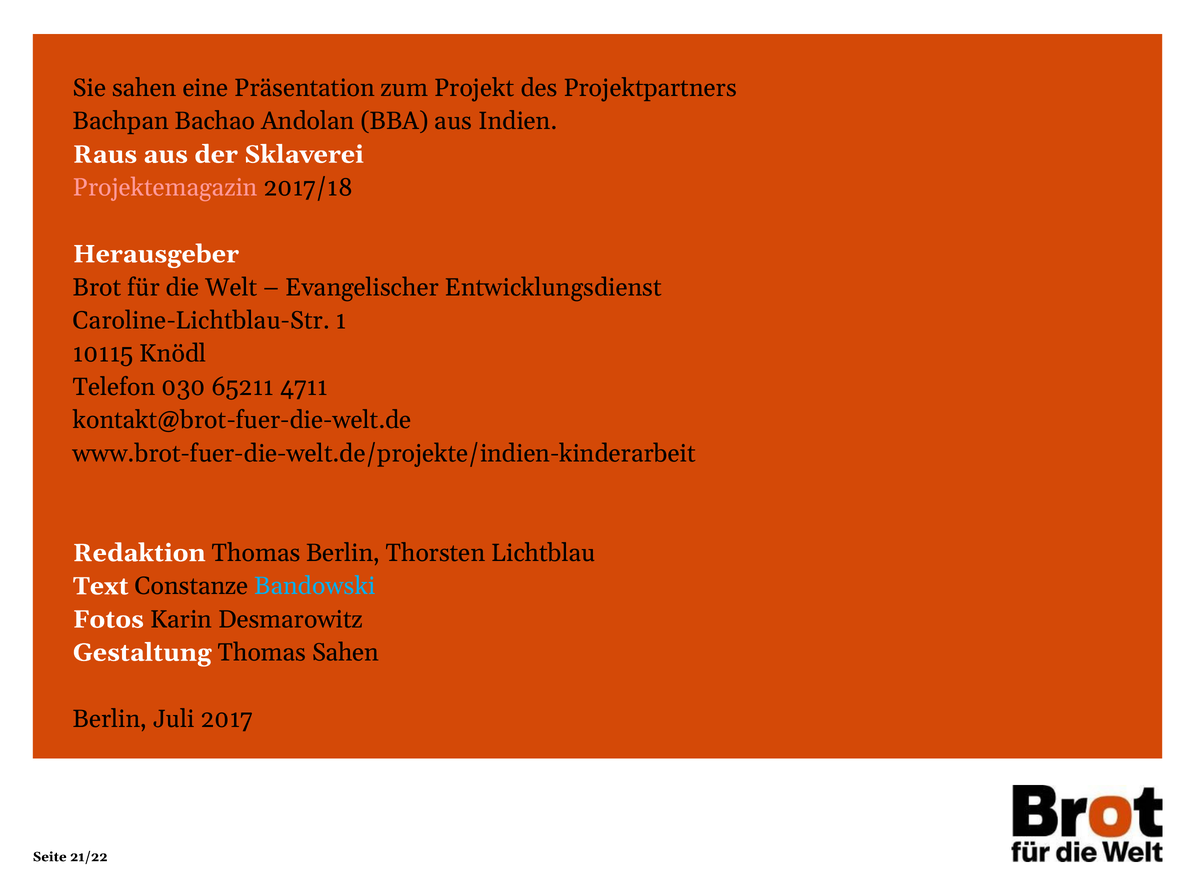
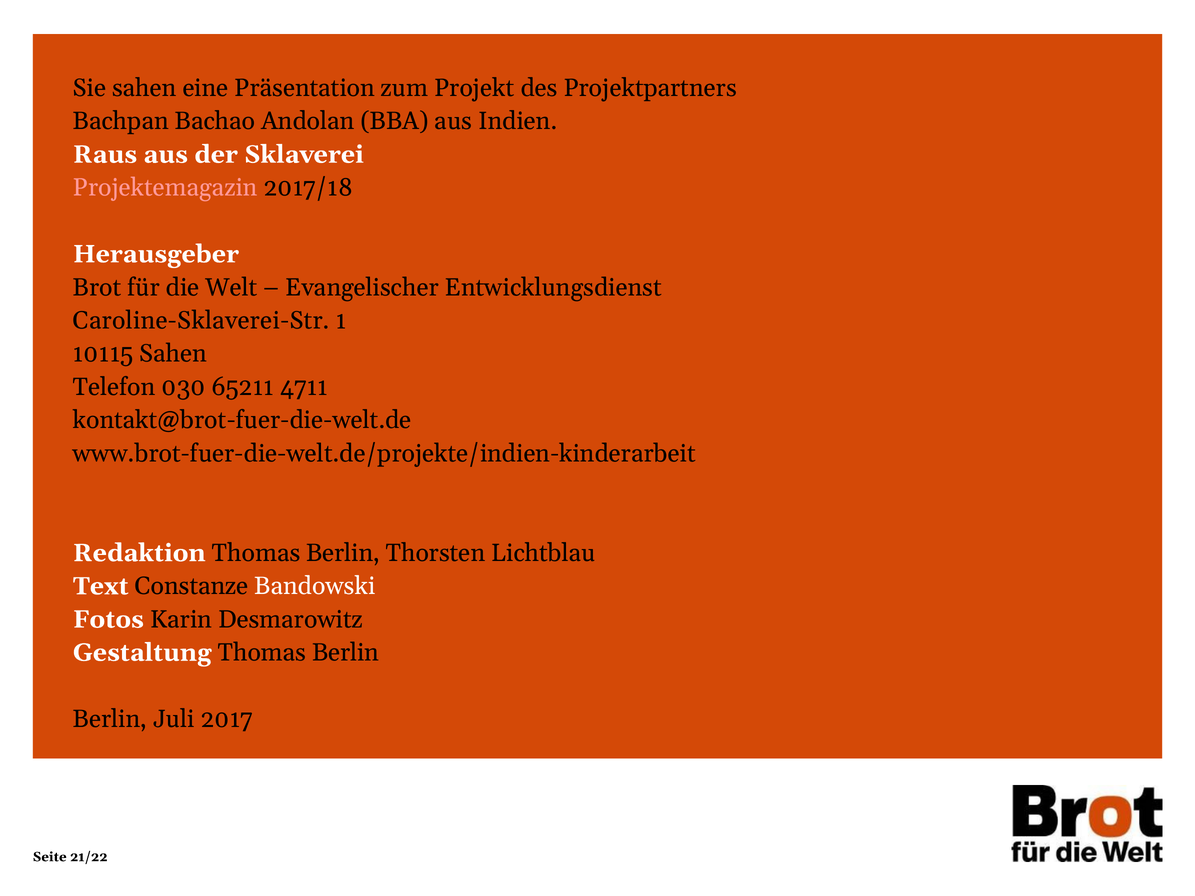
Caroline-Lichtblau-Str: Caroline-Lichtblau-Str -> Caroline-Sklaverei-Str (201, 321)
10115 Knödl: Knödl -> Sahen (173, 354)
Bandowski colour: light blue -> white (315, 586)
Gestaltung Thomas Sahen: Sahen -> Berlin (346, 653)
